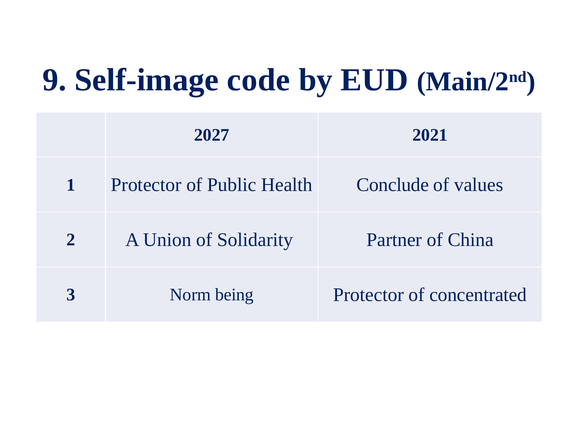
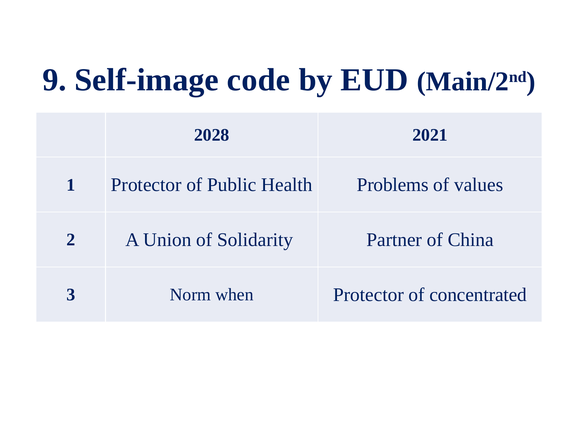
2027: 2027 -> 2028 (212, 135)
Conclude: Conclude -> Problems (393, 185)
being: being -> when (234, 295)
